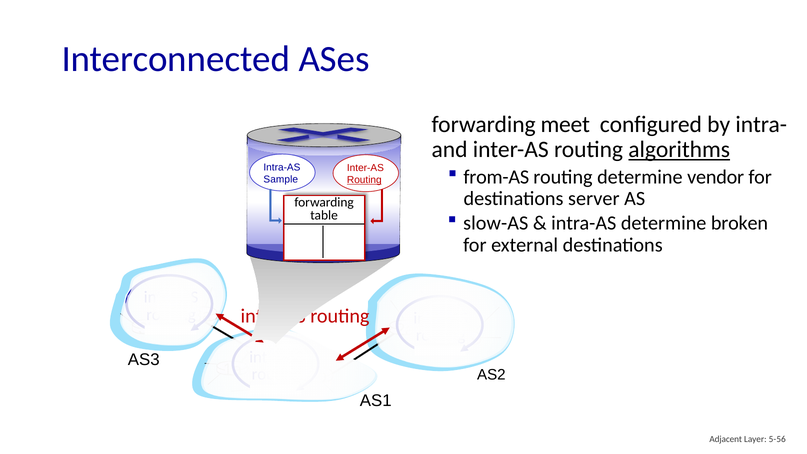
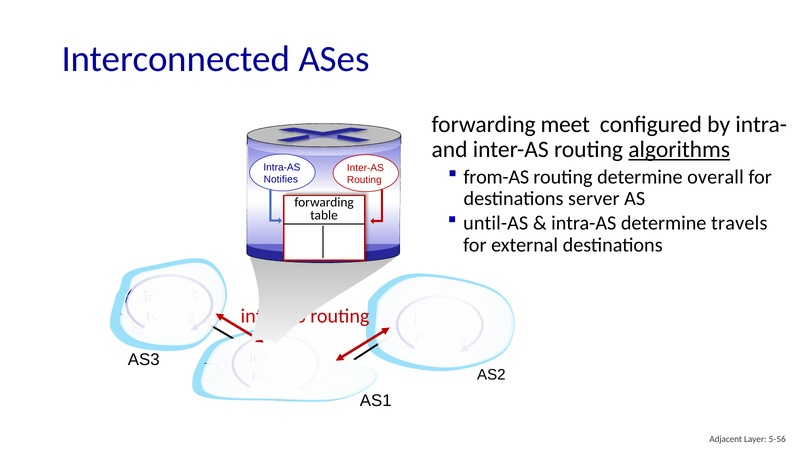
Sample: Sample -> Notifies (281, 179)
Routing underline: present -> none (364, 180)
vendor: vendor -> overall (715, 177)
slow-AS: slow-AS -> until-AS (496, 223)
broken: broken -> travels (739, 223)
